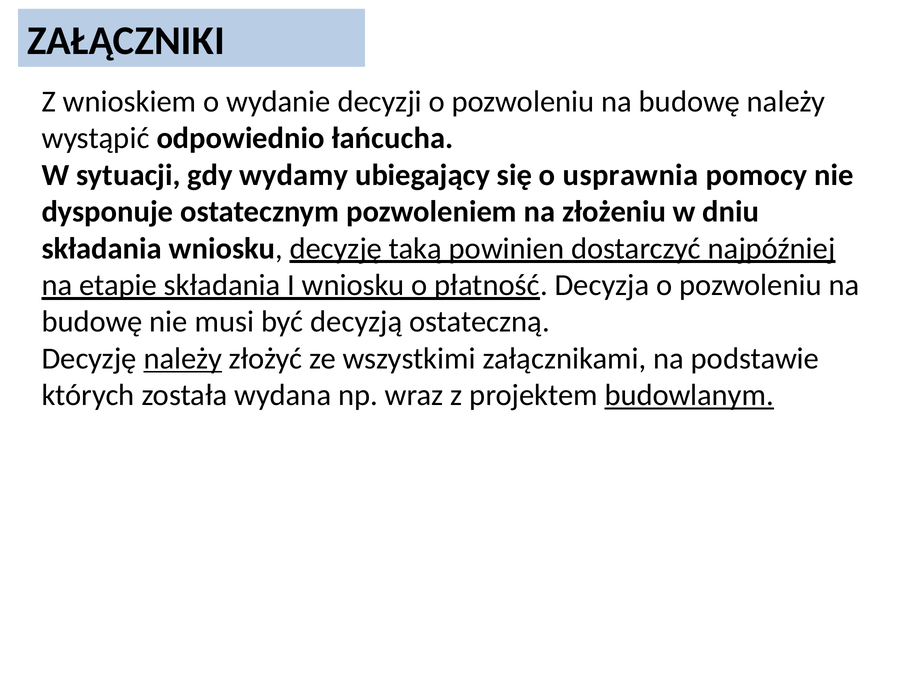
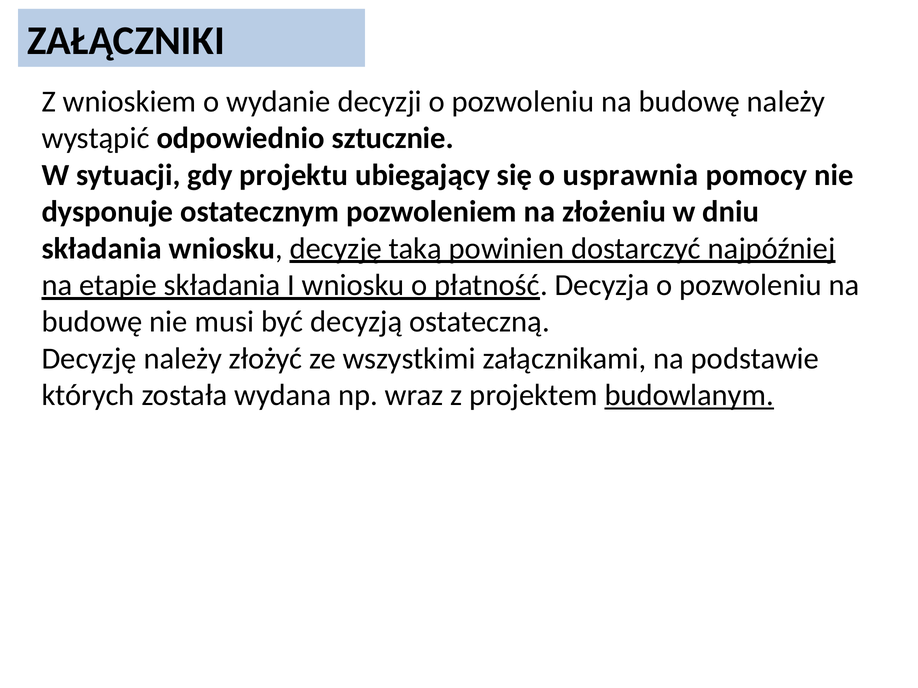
łańcucha: łańcucha -> sztucznie (393, 138)
wydamy: wydamy -> projektu (294, 175)
należy underline: present -> none (183, 359)
